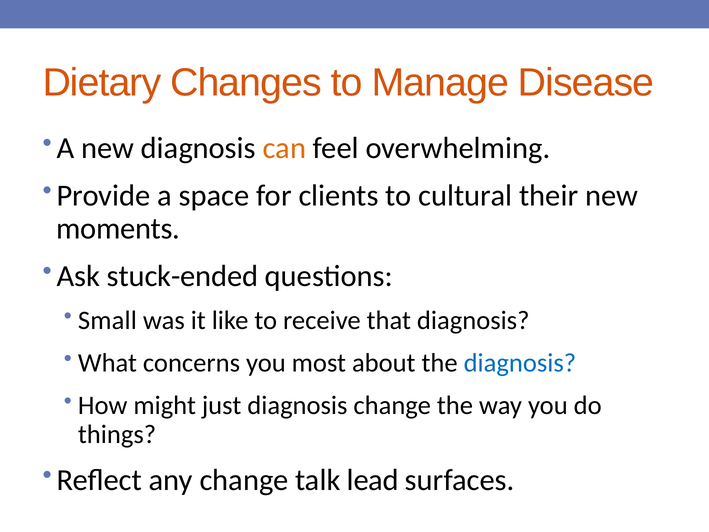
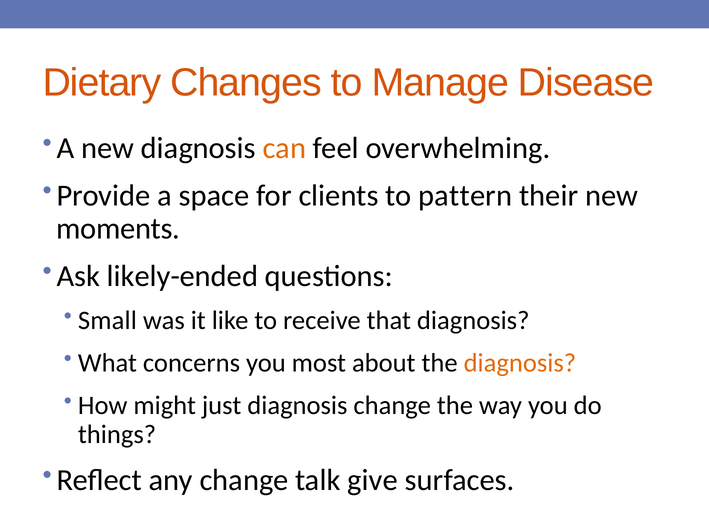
cultural: cultural -> pattern (465, 196)
stuck-ended: stuck-ended -> likely-ended (183, 276)
diagnosis colour: blue -> orange (520, 363)
lead: lead -> give (373, 480)
